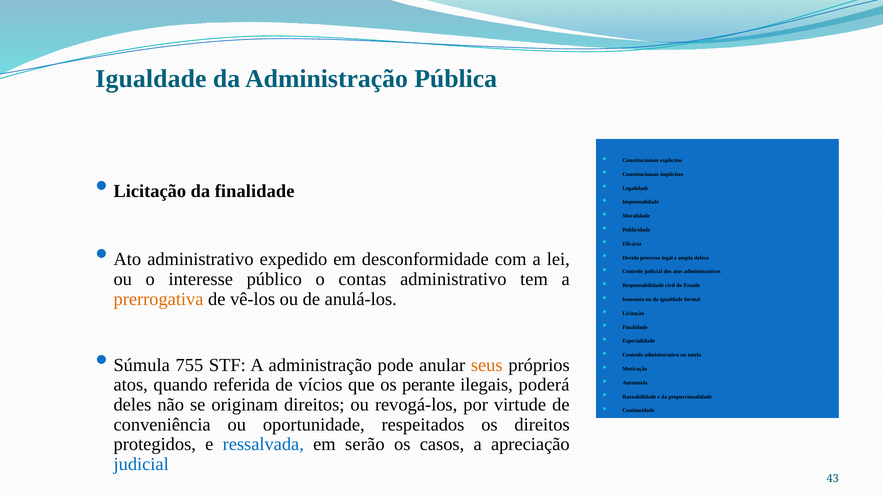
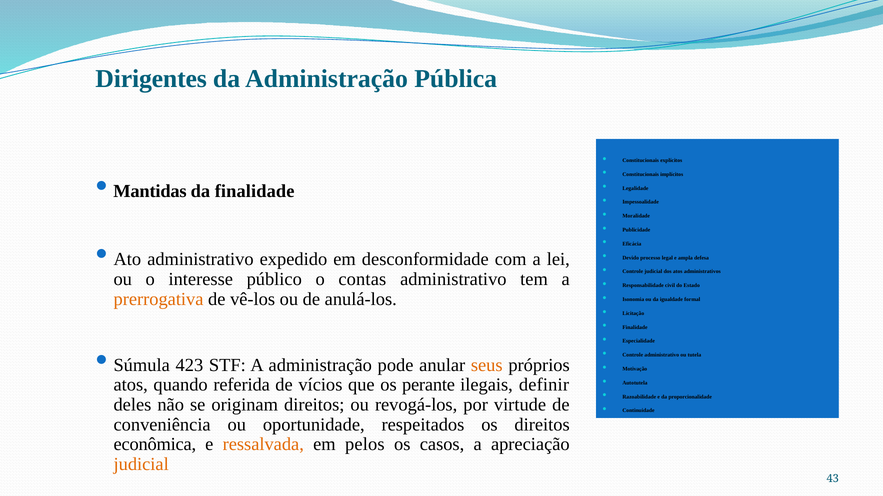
Igualdade: Igualdade -> Dirigentes (151, 79)
Licitação: Licitação -> Mantidas (150, 191)
755: 755 -> 423 (189, 366)
poderá: poderá -> definir (544, 385)
protegidos: protegidos -> econômica (155, 445)
ressalvada colour: blue -> orange (263, 445)
serão: serão -> pelos (365, 445)
judicial colour: blue -> orange (141, 465)
